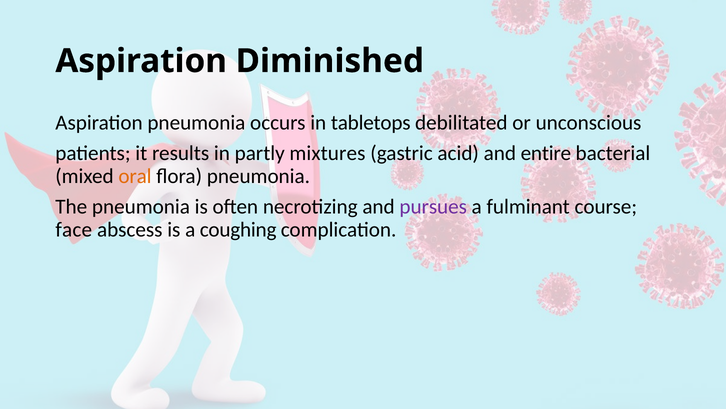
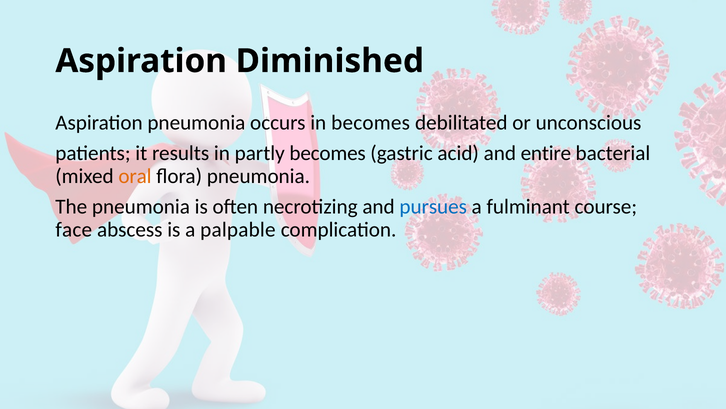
in tabletops: tabletops -> becomes (371, 123)
partly mixtures: mixtures -> becomes (328, 153)
pursues colour: purple -> blue (433, 206)
coughing: coughing -> palpable (238, 229)
